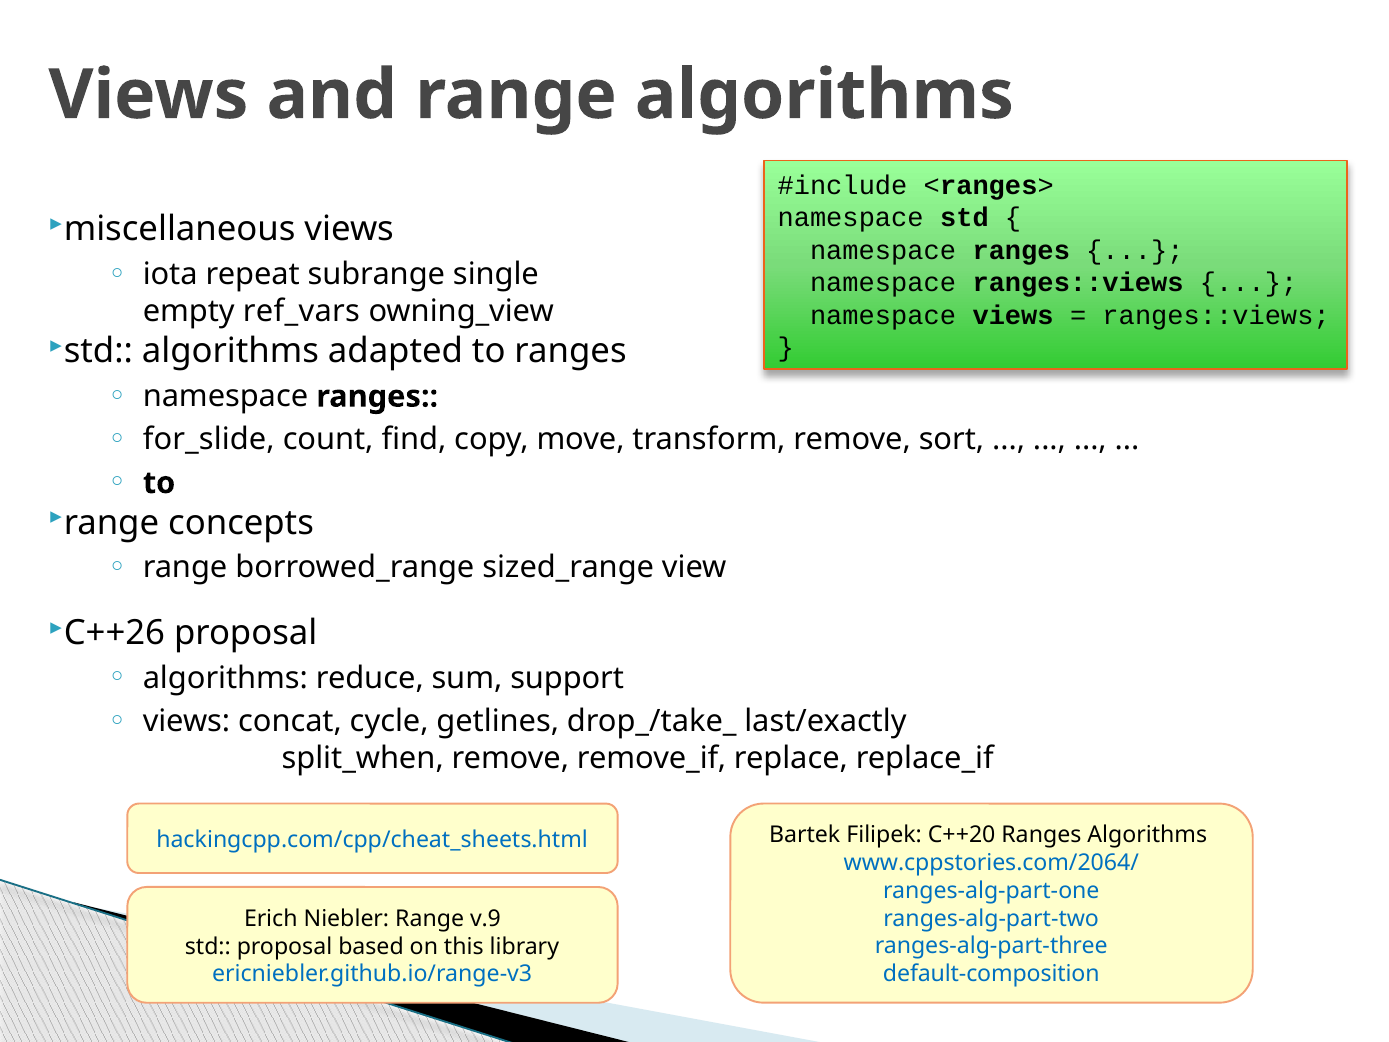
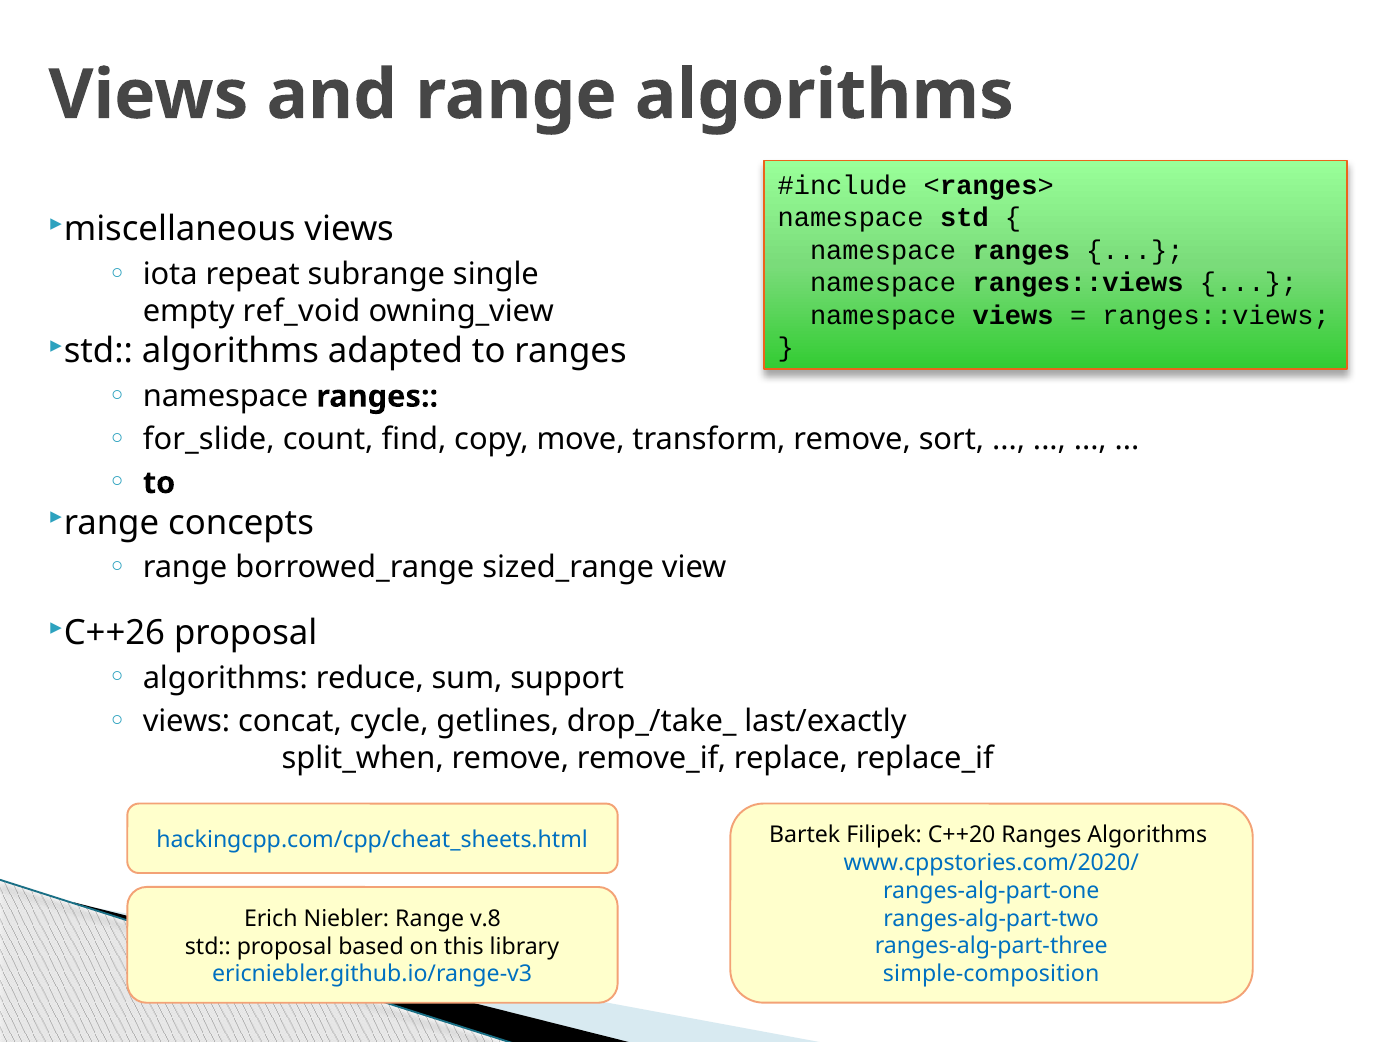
ref_vars: ref_vars -> ref_void (301, 312)
www.cppstories.com/2064/: www.cppstories.com/2064/ -> www.cppstories.com/2020/ (991, 863)
v.9: v.9 -> v.8 (485, 918)
default-composition: default-composition -> simple-composition (991, 974)
